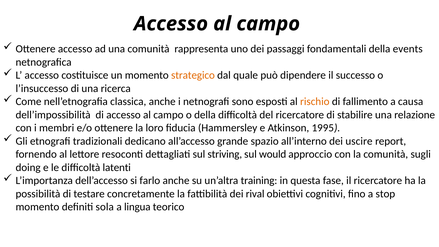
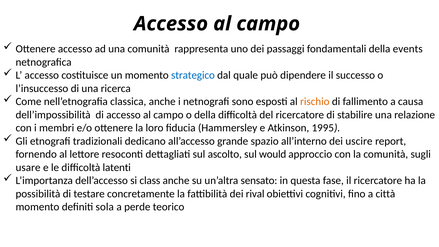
strategico colour: orange -> blue (193, 75)
striving: striving -> ascolto (225, 154)
doing: doing -> usare (28, 167)
farlo: farlo -> class (150, 181)
training: training -> sensato (259, 181)
stop: stop -> città (385, 194)
lingua: lingua -> perde (137, 207)
